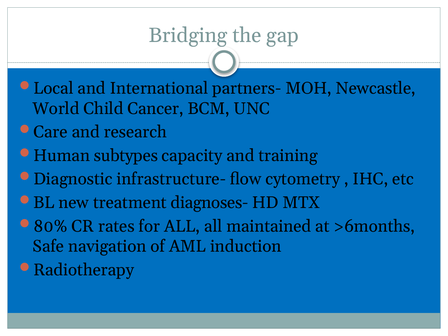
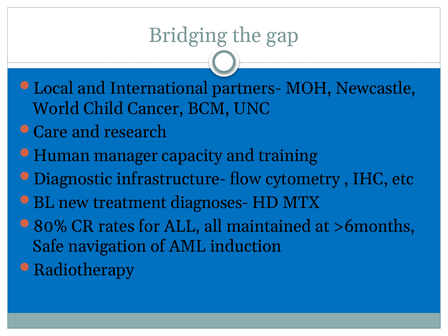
subtypes: subtypes -> manager (126, 156)
